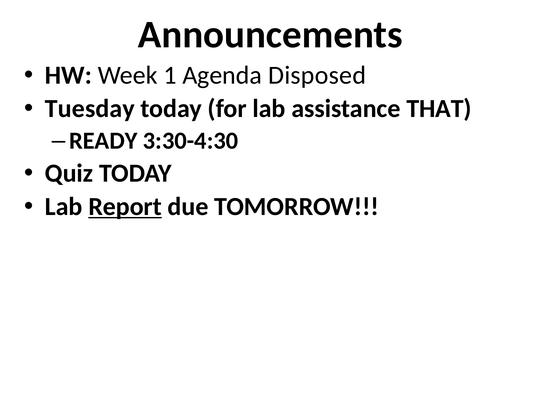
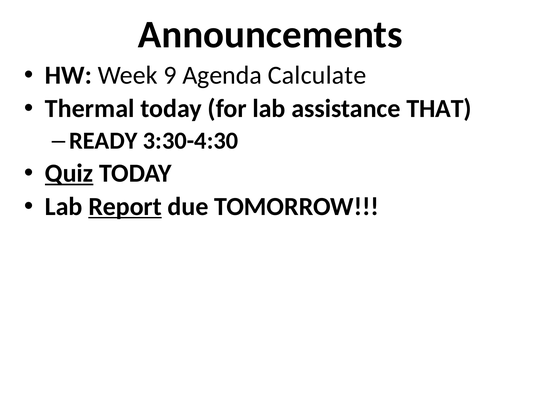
1: 1 -> 9 (170, 75)
Disposed: Disposed -> Calculate (317, 75)
Tuesday: Tuesday -> Thermal (90, 109)
Quiz underline: none -> present (69, 173)
